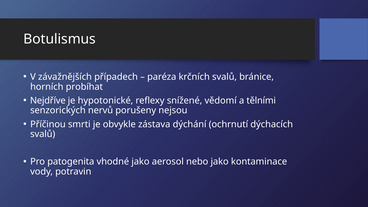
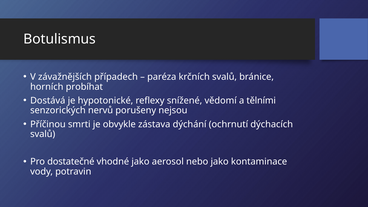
Nejdříve: Nejdříve -> Dostává (48, 101)
patogenita: patogenita -> dostatečné (71, 162)
